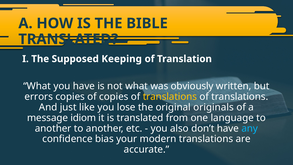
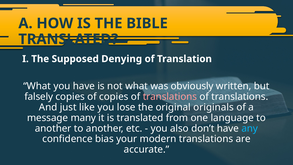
Keeping: Keeping -> Denying (122, 59)
errors: errors -> falsely (39, 97)
translations colour: yellow -> pink (170, 97)
idiom: idiom -> many (83, 118)
